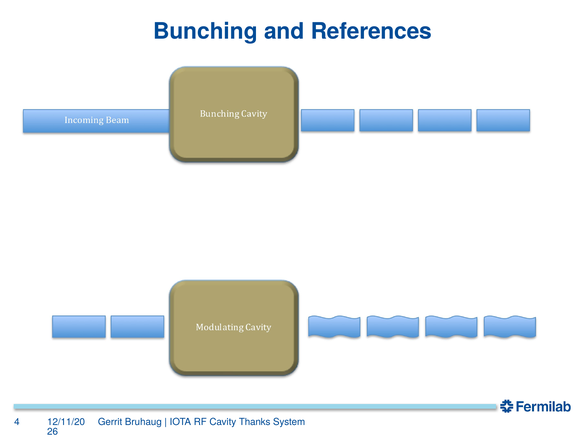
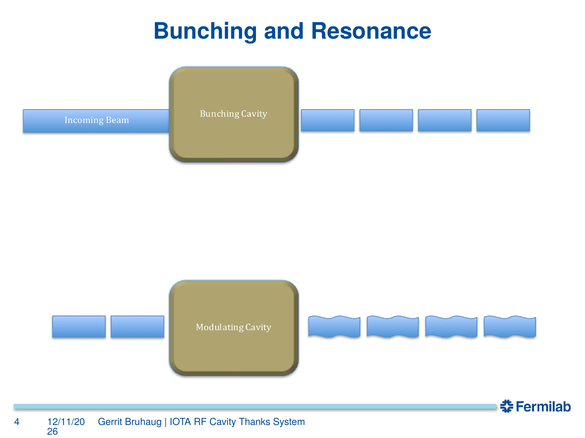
References: References -> Resonance (371, 31)
